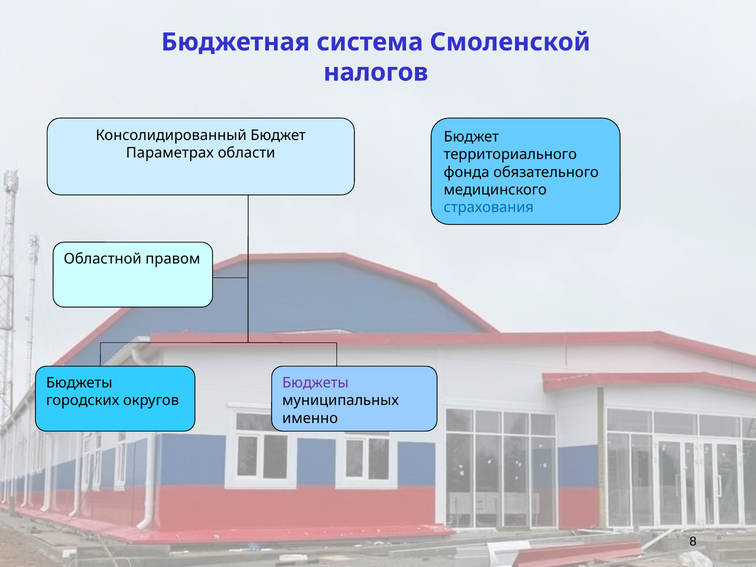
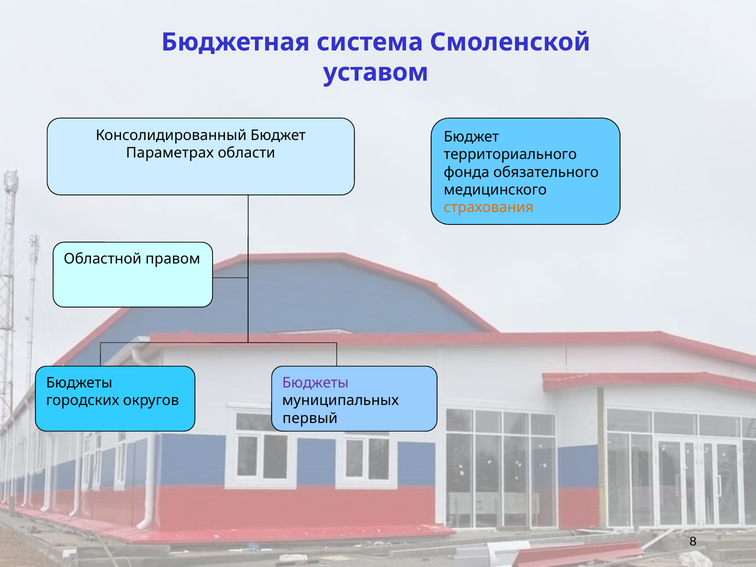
налогов: налогов -> уставом (376, 72)
страхования colour: blue -> orange (489, 207)
именно: именно -> первый (310, 418)
